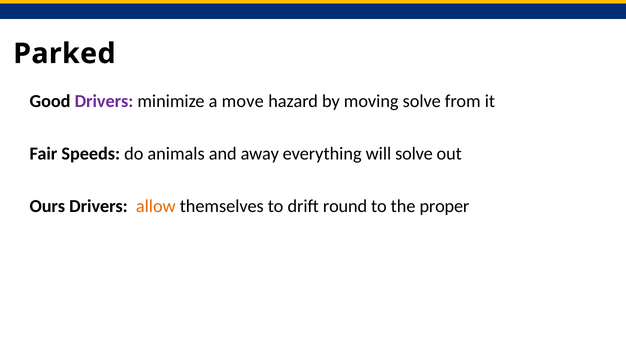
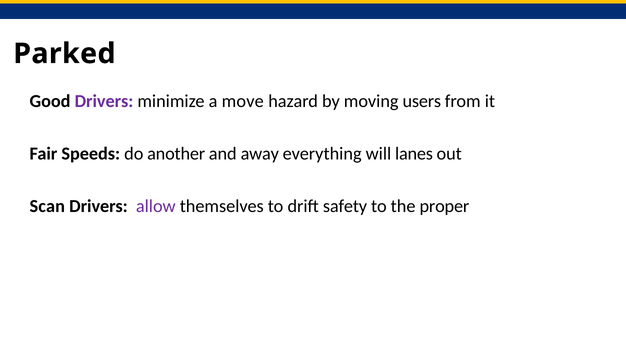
moving solve: solve -> users (422, 101)
animals: animals -> another (176, 154)
will solve: solve -> lanes (414, 154)
Ours: Ours -> Scan (47, 206)
allow colour: orange -> purple (156, 206)
round: round -> safety (345, 206)
